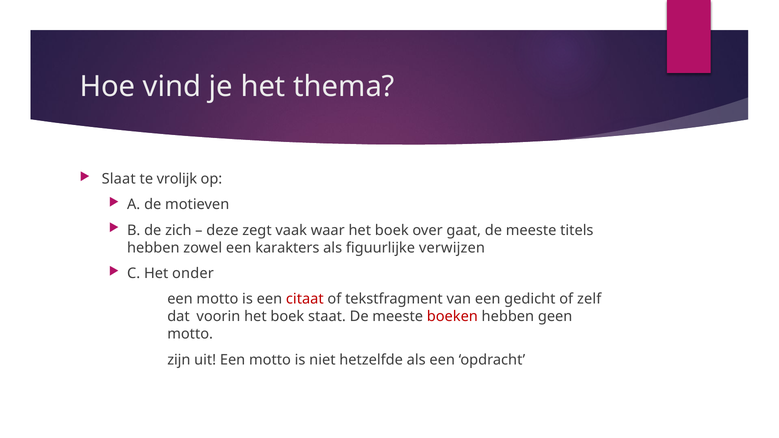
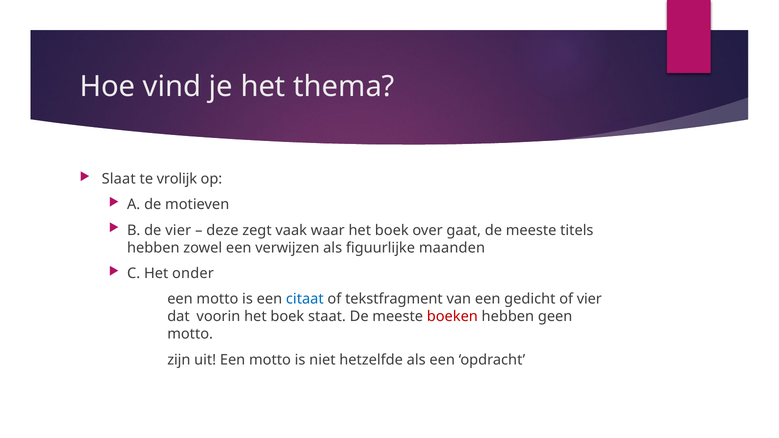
de zich: zich -> vier (178, 230)
karakters: karakters -> verwijzen (287, 248)
verwijzen: verwijzen -> maanden (452, 248)
citaat colour: red -> blue (305, 299)
of zelf: zelf -> vier (589, 299)
